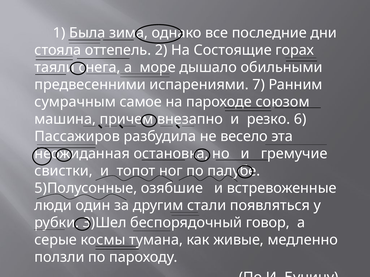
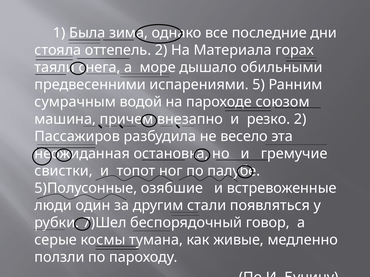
Состоящие: Состоящие -> Материала (233, 50)
7: 7 -> 5 (259, 85)
самое: самое -> водой (141, 102)
резко 6: 6 -> 2 (300, 119)
3)Шел: 3)Шел -> 7)Шел (105, 223)
